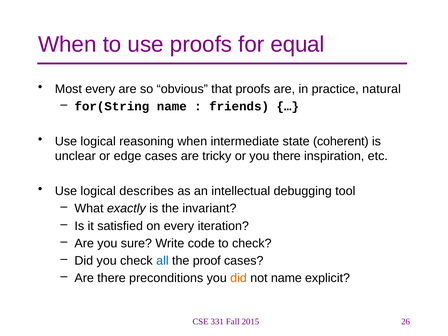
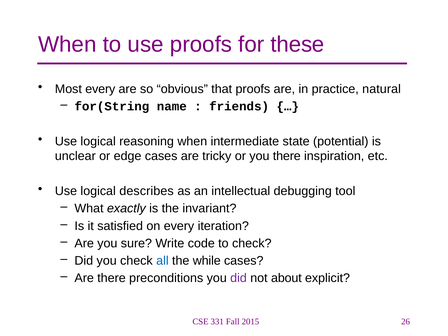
equal: equal -> these (298, 44)
coherent: coherent -> potential (341, 141)
proof: proof -> while (207, 261)
did colour: orange -> purple (239, 278)
not name: name -> about (286, 278)
